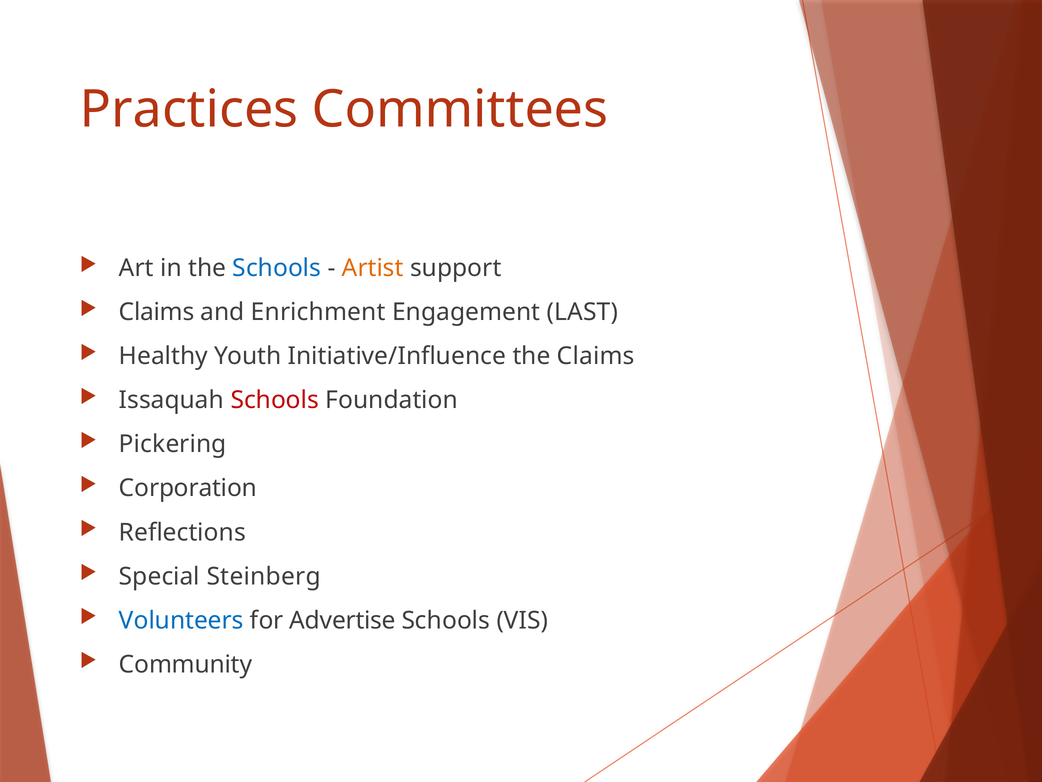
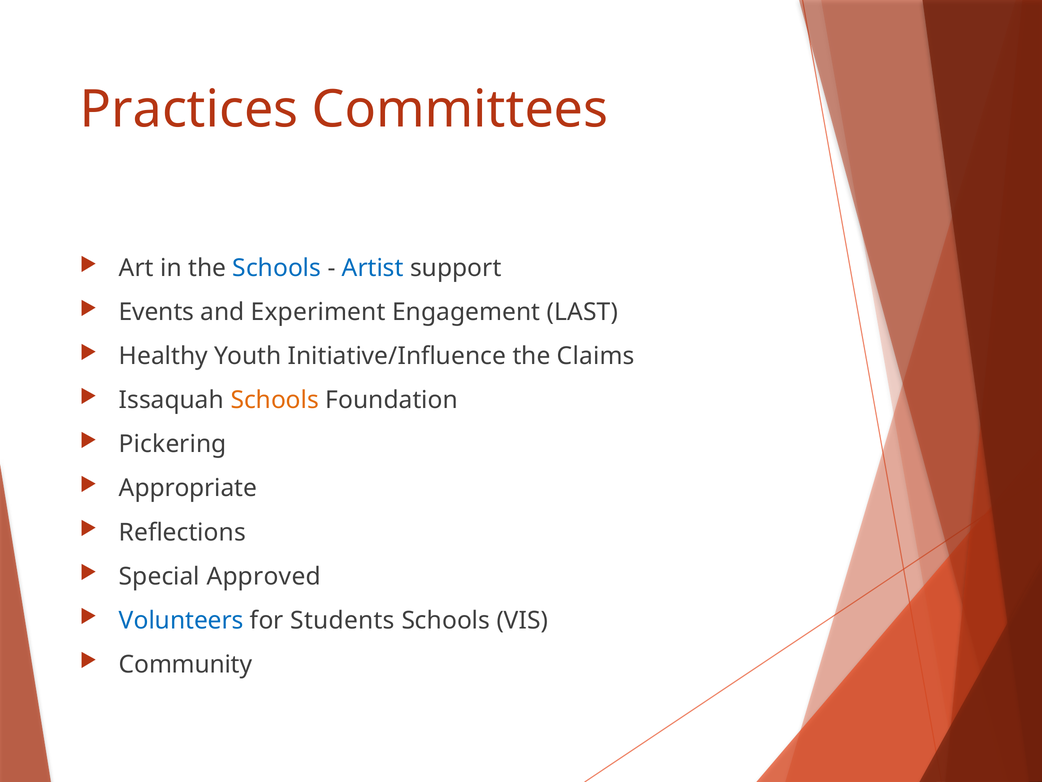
Artist colour: orange -> blue (373, 268)
Claims: Claims -> Events (156, 312)
Enrichment: Enrichment -> Experiment (318, 312)
Schools colour: red -> orange (275, 400)
Corporation: Corporation -> Appropriate (188, 488)
Steinberg: Steinberg -> Approved (264, 576)
Advertise: Advertise -> Students (342, 620)
